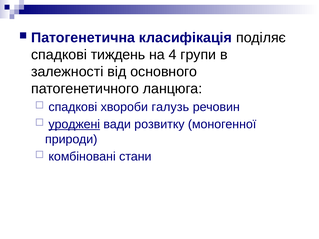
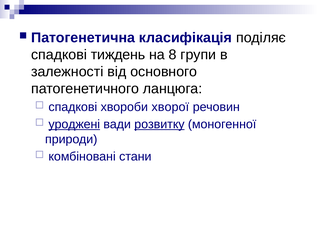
4: 4 -> 8 (173, 55)
галузь: галузь -> хворої (170, 107)
розвитку underline: none -> present (159, 125)
